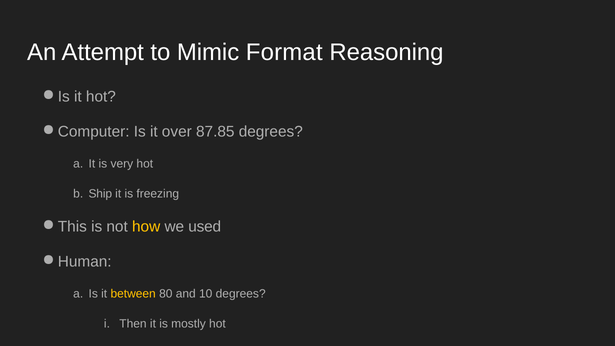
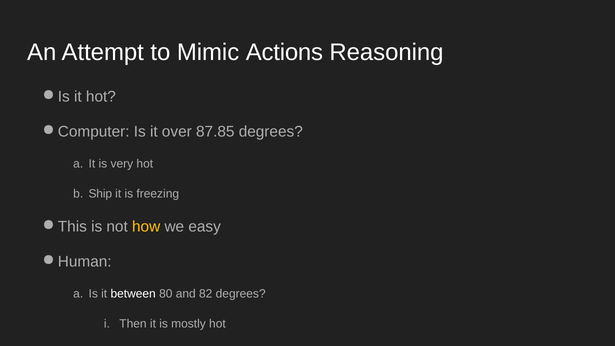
Format: Format -> Actions (284, 52)
used: used -> easy (205, 227)
between colour: yellow -> white (133, 294)
10: 10 -> 82 (206, 294)
